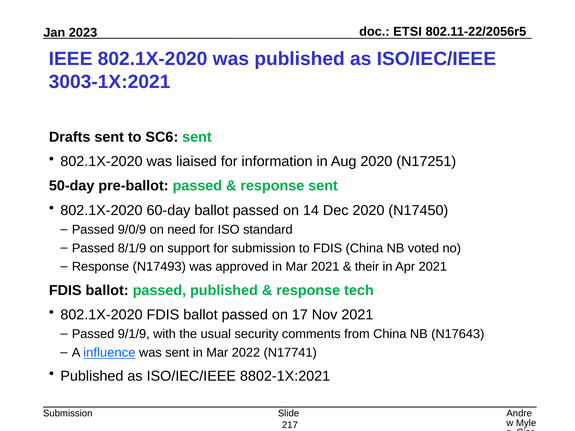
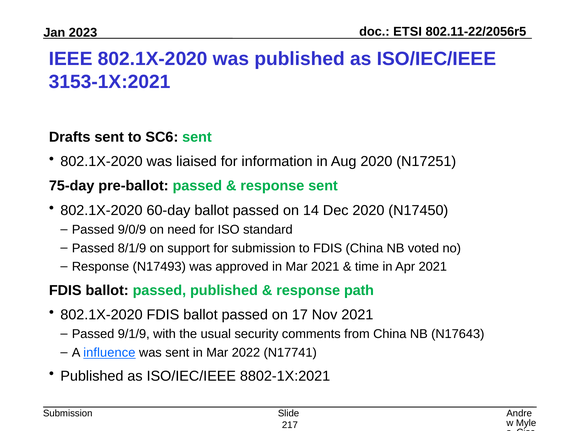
3003-1X:2021: 3003-1X:2021 -> 3153-1X:2021 (110, 82)
50-day: 50-day -> 75-day (72, 186)
their: their -> time (367, 267)
tech: tech -> path (359, 290)
